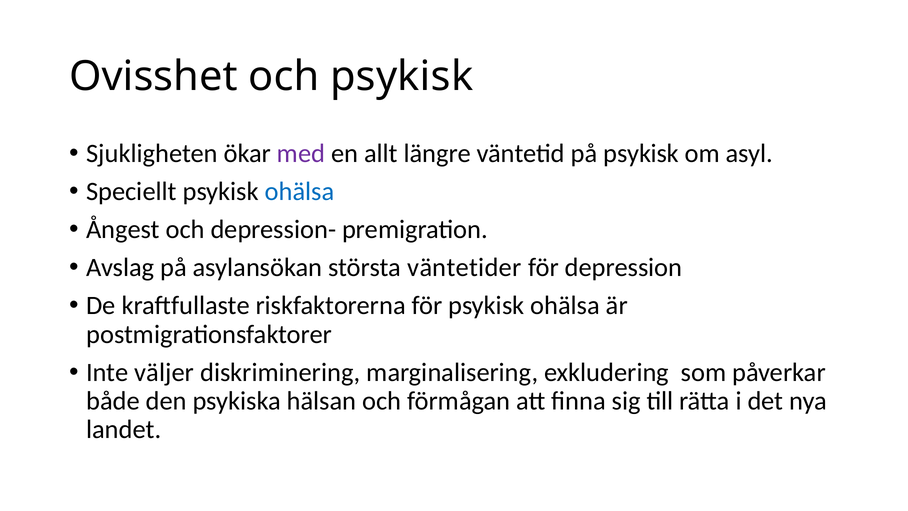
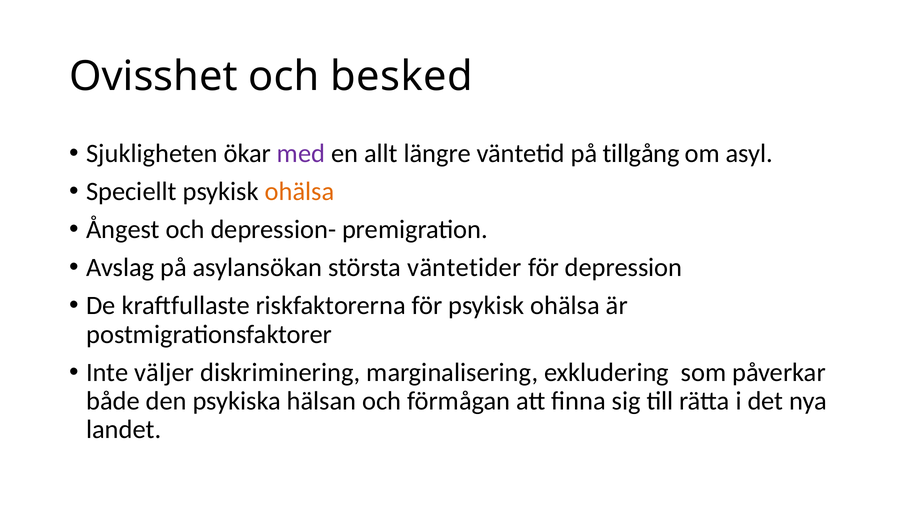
och psykisk: psykisk -> besked (402, 76)
på psykisk: psykisk -> tillgång (641, 153)
ohälsa colour: blue -> orange (300, 191)
